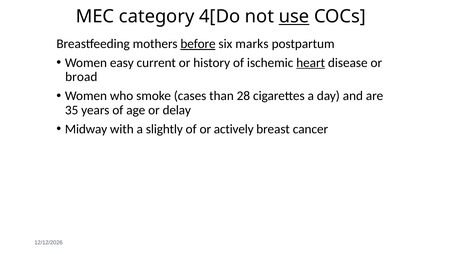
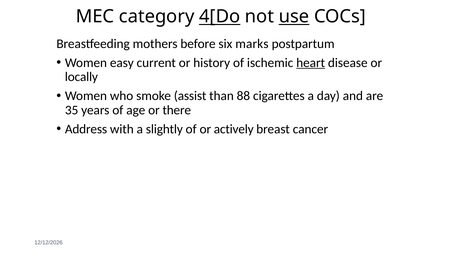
4[Do underline: none -> present (220, 17)
before underline: present -> none (198, 44)
broad: broad -> locally (81, 77)
cases: cases -> assist (190, 96)
28: 28 -> 88 (243, 96)
delay: delay -> there (177, 110)
Midway: Midway -> Address (86, 129)
